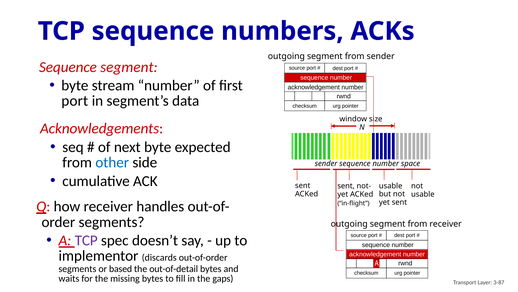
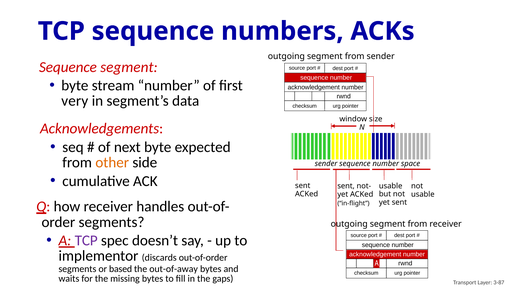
port: port -> very (75, 101)
other colour: blue -> orange (112, 162)
out-of-detail: out-of-detail -> out-of-away (174, 268)
